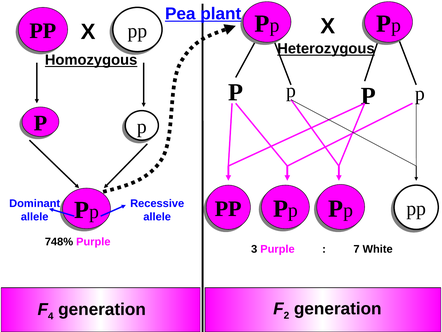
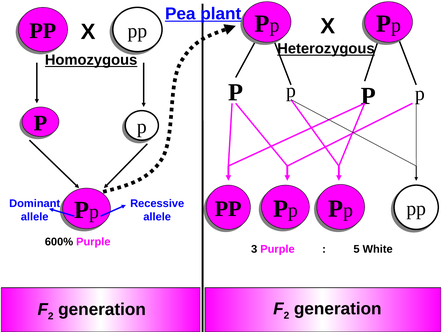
748%: 748% -> 600% (59, 242)
7: 7 -> 5 (357, 249)
4: 4 -> 2 (51, 316)
